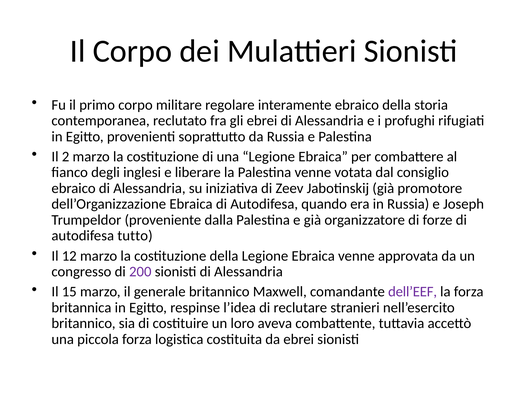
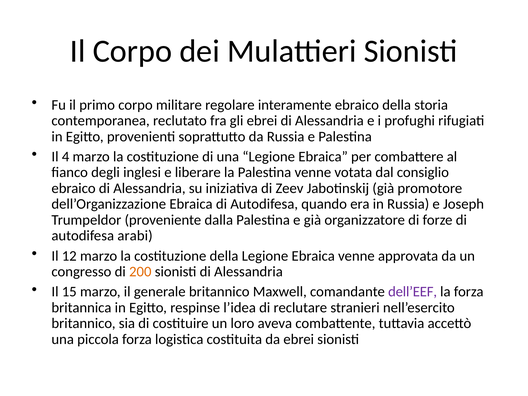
2: 2 -> 4 (66, 157)
tutto: tutto -> arabi (135, 236)
200 colour: purple -> orange (140, 272)
